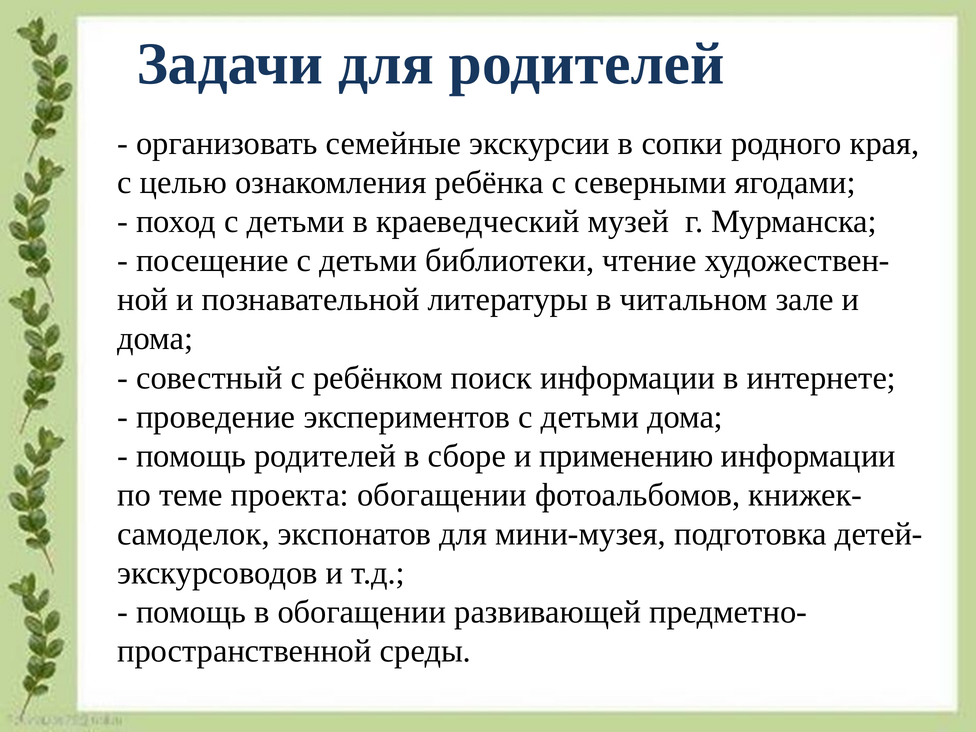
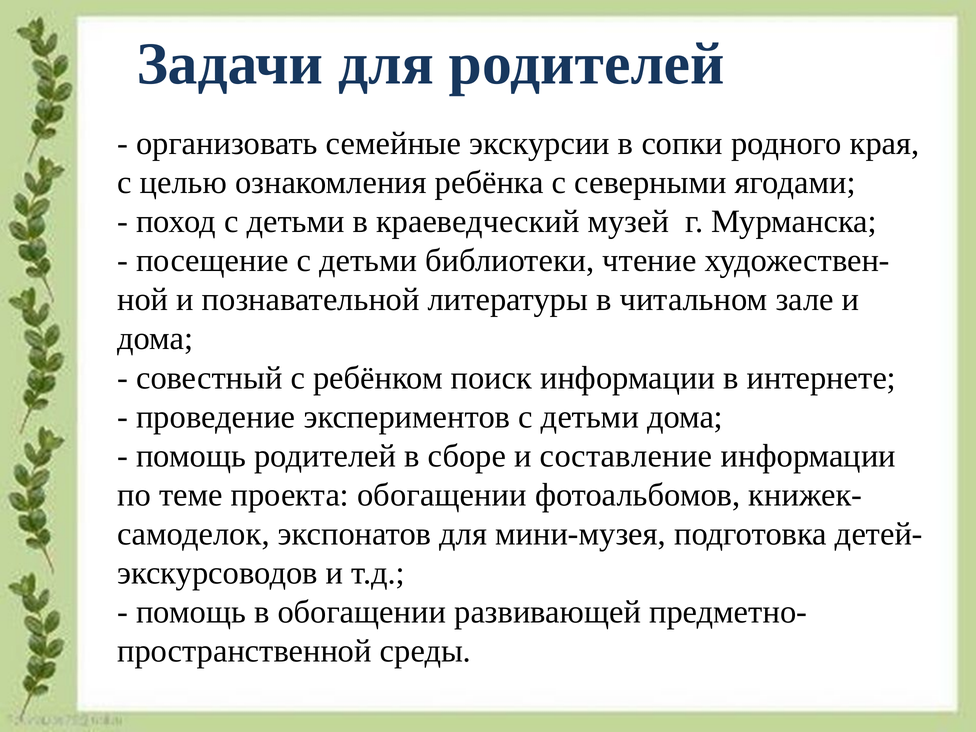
применению: применению -> составление (626, 456)
